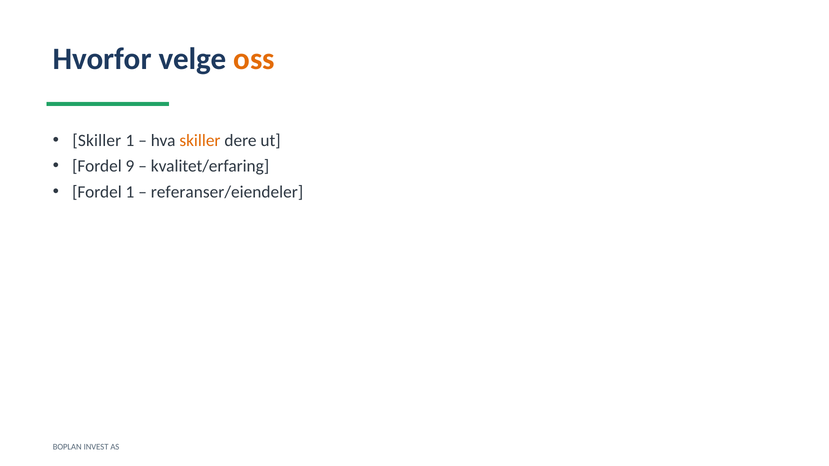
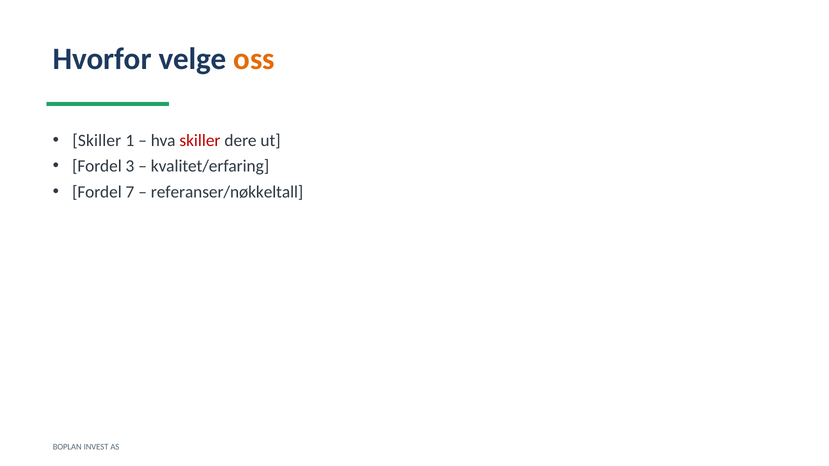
skiller colour: orange -> red (200, 140)
9: 9 -> 3 (130, 166)
Fordel 1: 1 -> 7 (130, 192)
referanser/eiendeler: referanser/eiendeler -> referanser/nøkkeltall (227, 192)
